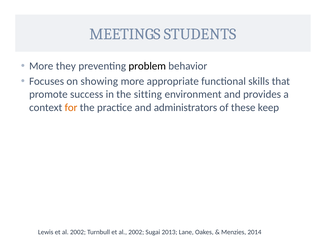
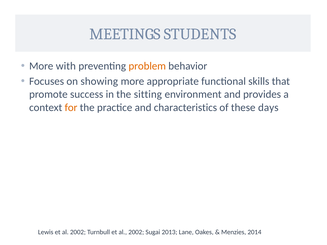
they: they -> with (66, 66)
problem colour: black -> orange (147, 66)
administrators: administrators -> characteristics (185, 108)
keep: keep -> days (268, 108)
